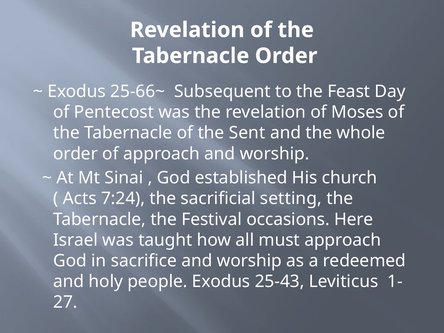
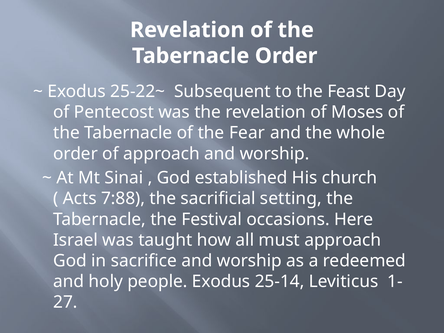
25-66~: 25-66~ -> 25-22~ (138, 91)
Sent: Sent -> Fear (247, 133)
7:24: 7:24 -> 7:88 (123, 199)
25-43: 25-43 -> 25-14 (280, 282)
